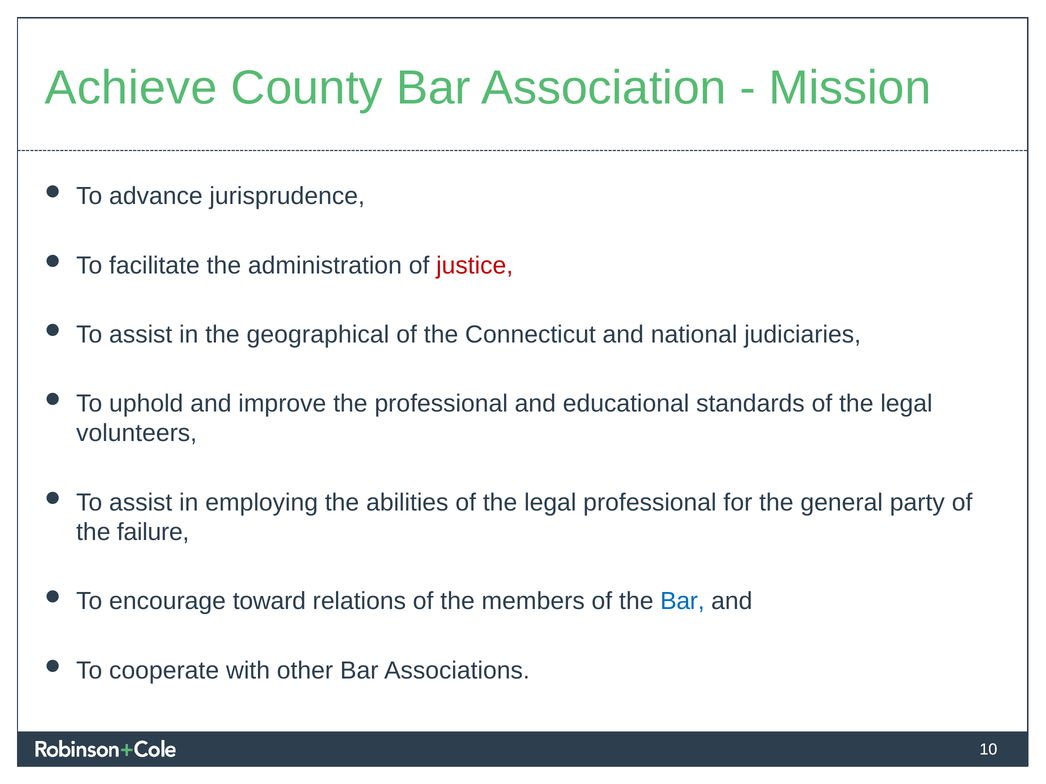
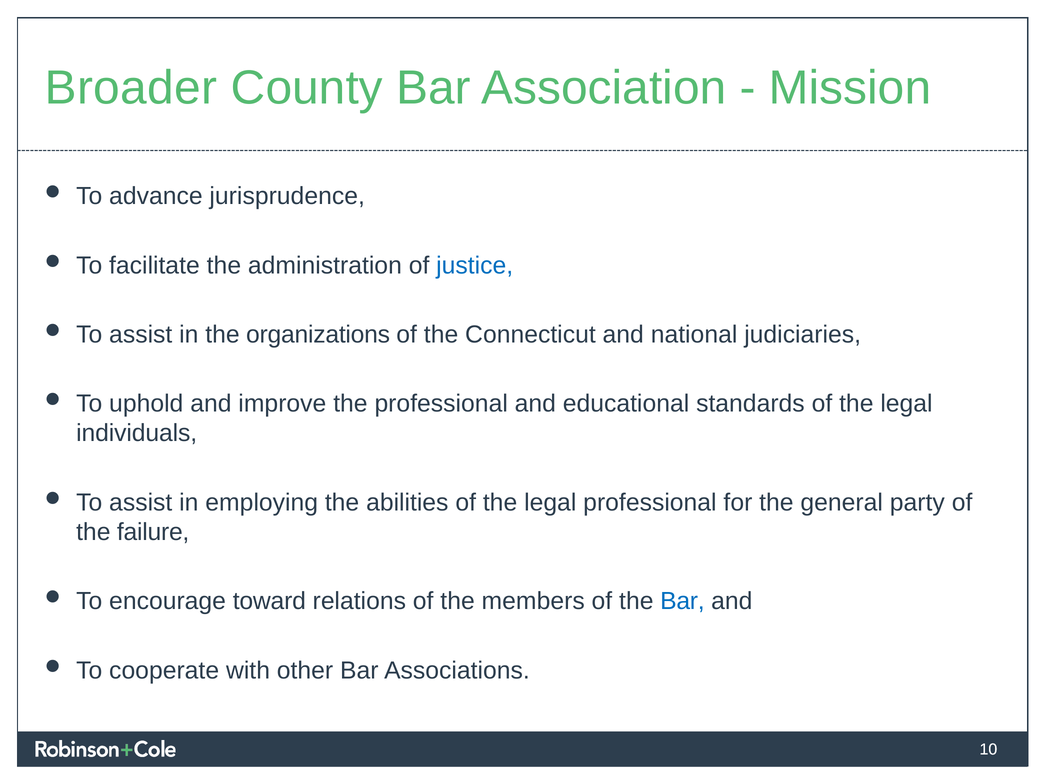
Achieve: Achieve -> Broader (131, 88)
justice colour: red -> blue (475, 266)
geographical: geographical -> organizations (318, 335)
volunteers: volunteers -> individuals (137, 434)
